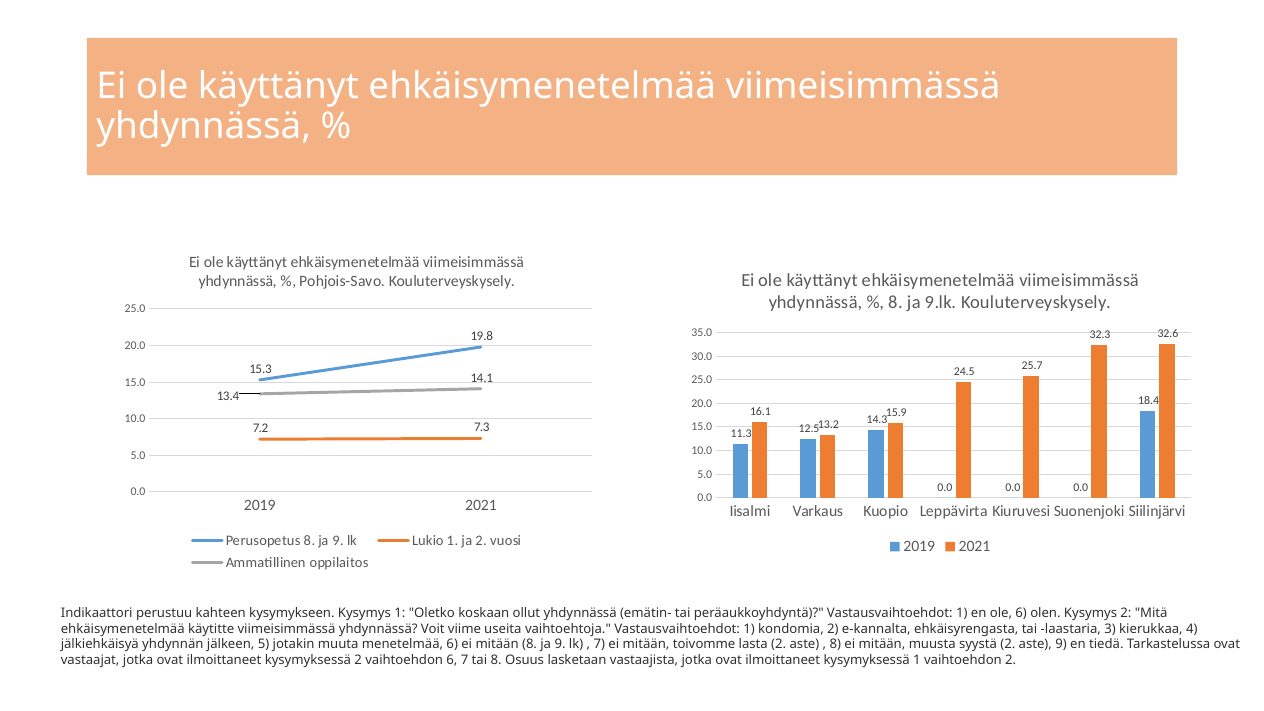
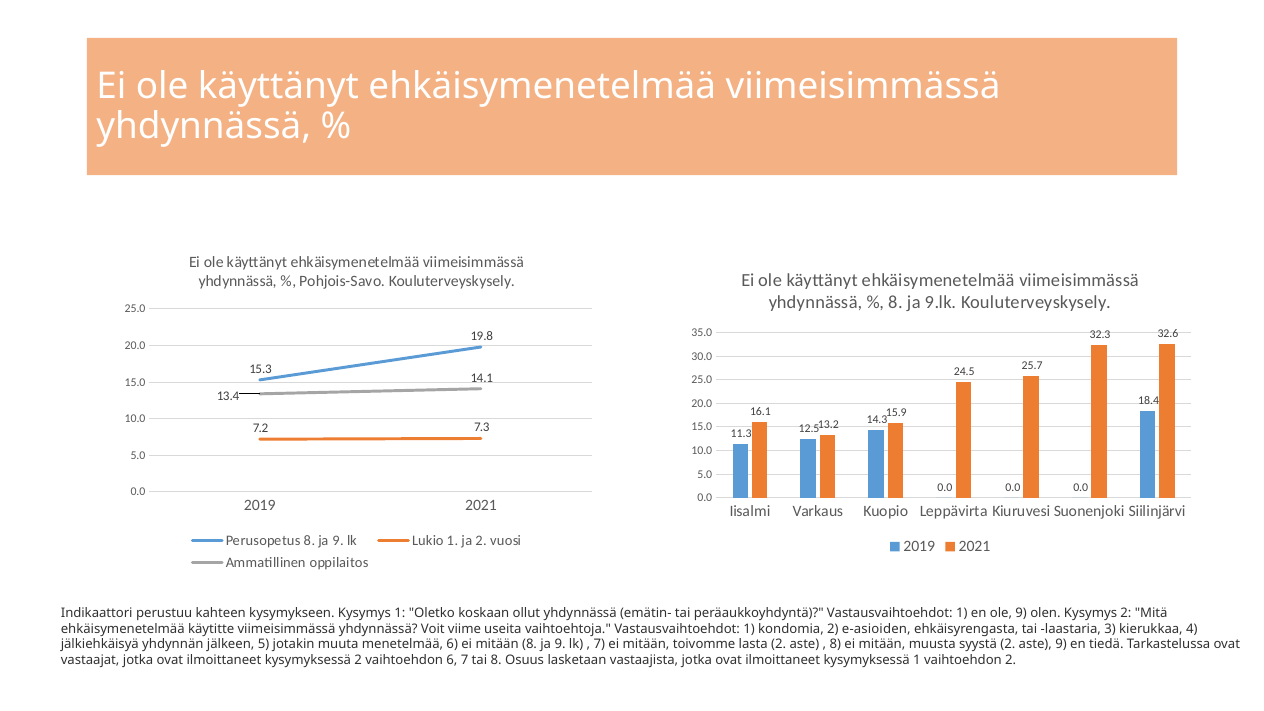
ole 6: 6 -> 9 (1021, 613)
e-kannalta: e-kannalta -> e-asioiden (876, 629)
